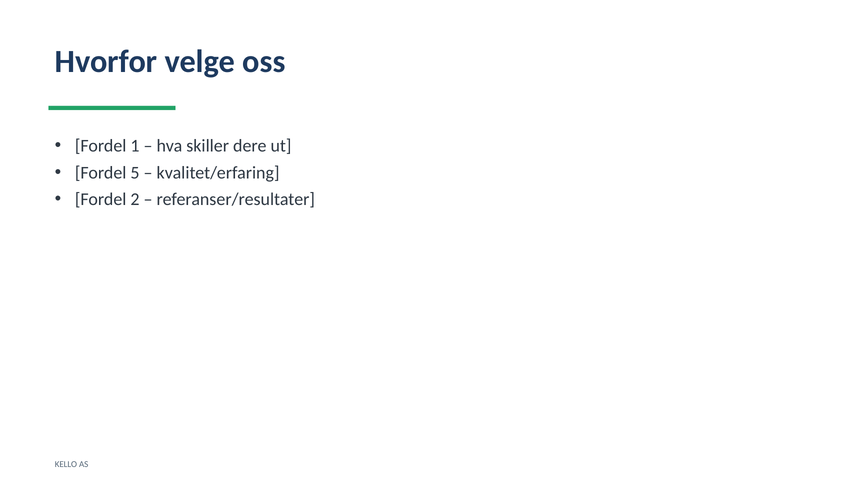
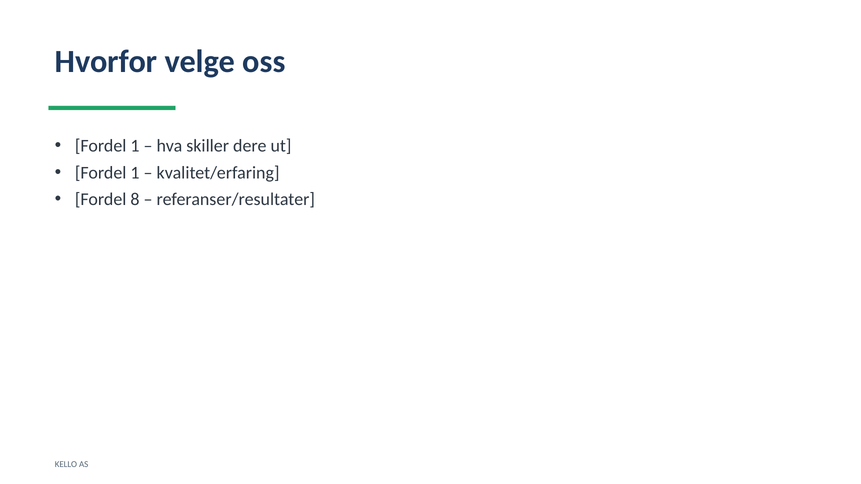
5: 5 -> 1 (135, 173)
2: 2 -> 8 (135, 200)
